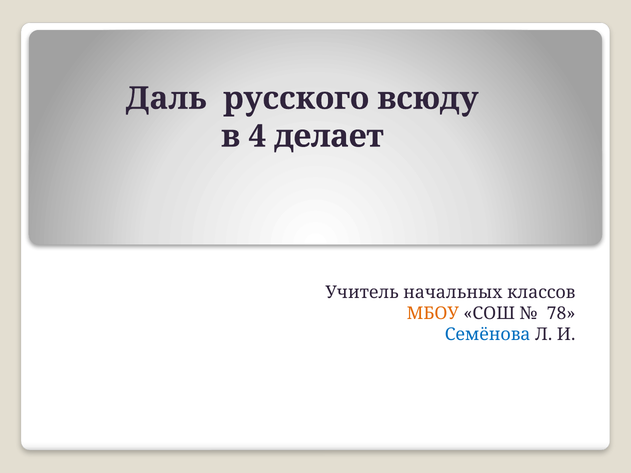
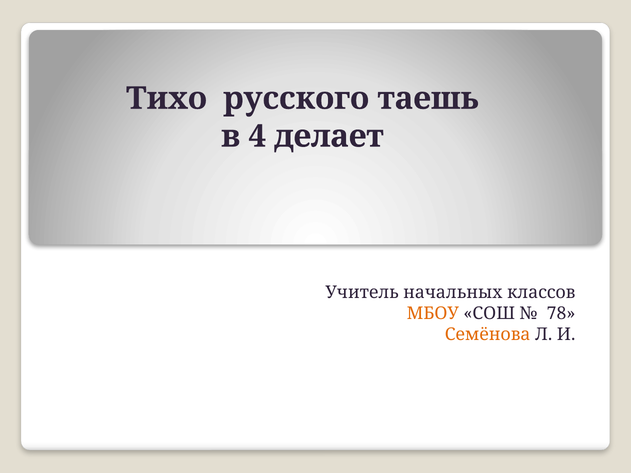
Даль: Даль -> Тихо (166, 98)
всюду: всюду -> таешь (428, 98)
Семёнова colour: blue -> orange (488, 335)
